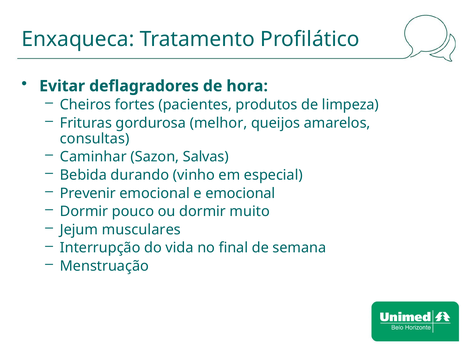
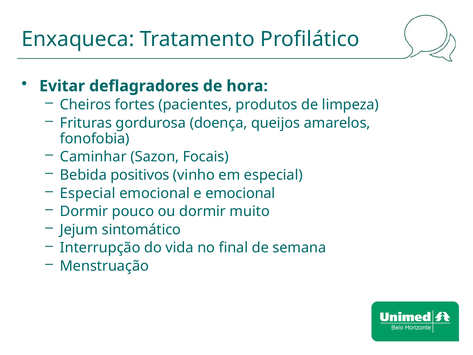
melhor: melhor -> doença (219, 123)
consultas: consultas -> fonofobia (95, 139)
Salvas: Salvas -> Focais (206, 157)
durando: durando -> positivos (140, 175)
Prevenir: Prevenir -> Especial (88, 193)
musculares: musculares -> sintomático (141, 229)
